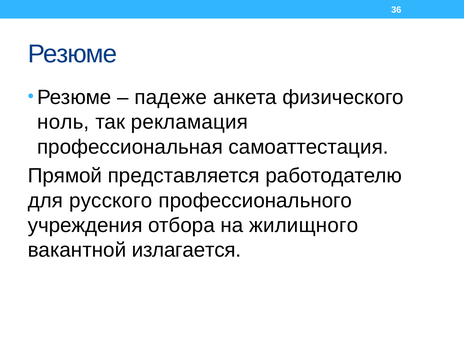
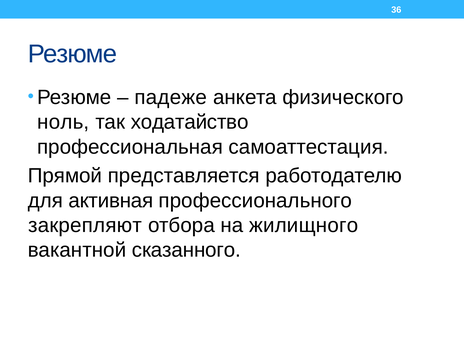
рекламация: рекламация -> ходатайство (190, 122)
русского: русского -> активная (111, 201)
учреждения: учреждения -> закрепляют (85, 225)
излагается: излагается -> сказанного (186, 250)
